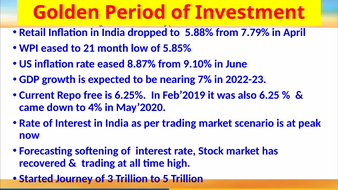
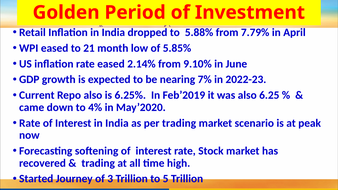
8.87%: 8.87% -> 2.14% (141, 64)
Repo free: free -> also (93, 95)
